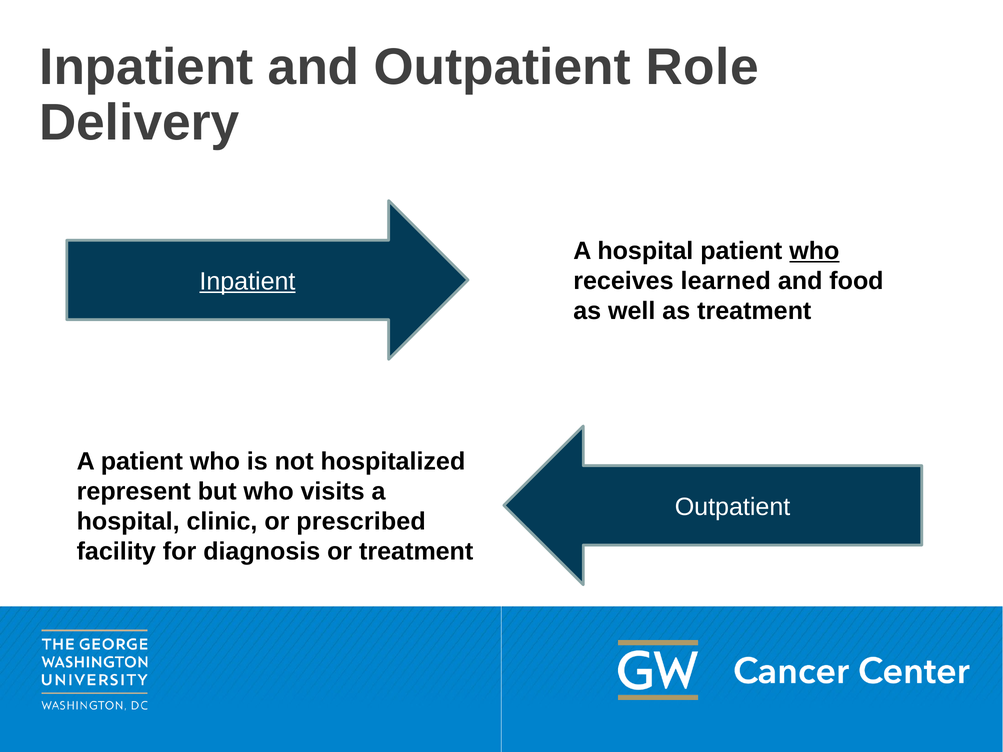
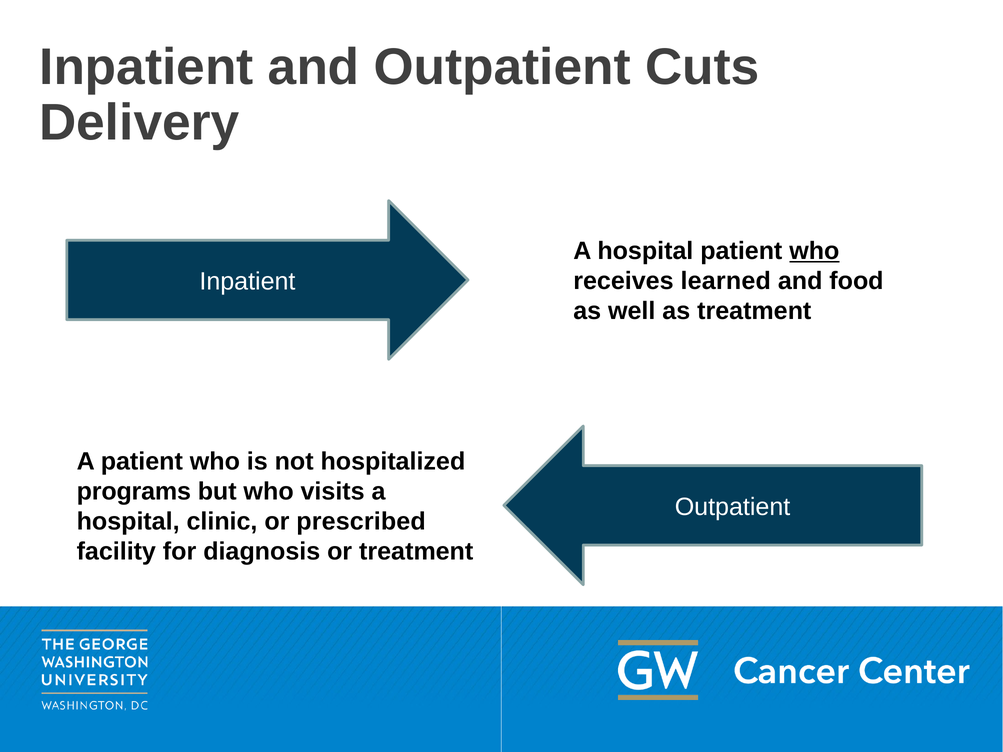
Role: Role -> Cuts (702, 67)
Inpatient underline: present -> none (247, 282)
represent: represent -> programs (134, 492)
